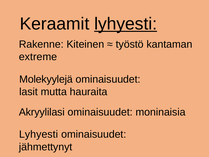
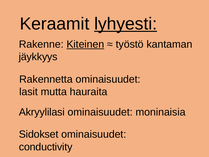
Kiteinen underline: none -> present (85, 44)
extreme: extreme -> jäykkyys (38, 57)
Molekyylejä: Molekyylejä -> Rakennetta (46, 79)
Lyhyesti: Lyhyesti -> Sidokset (39, 134)
jähmettynyt: jähmettynyt -> conductivity (46, 147)
